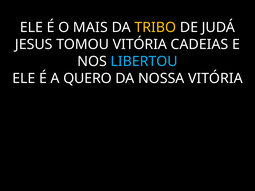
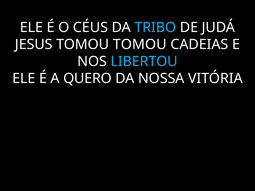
MAIS: MAIS -> CÉUS (90, 28)
TRIBO colour: yellow -> light blue (155, 28)
TOMOU VITÓRIA: VITÓRIA -> TOMOU (140, 45)
